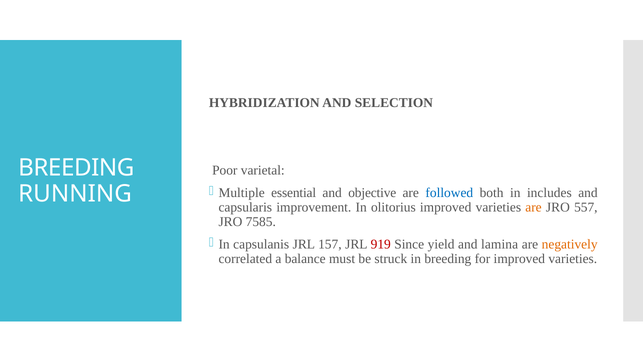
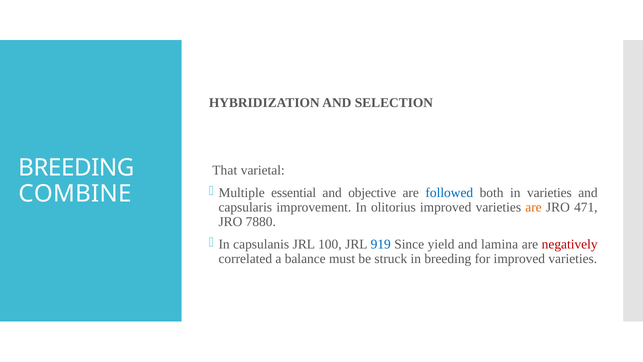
Poor: Poor -> That (225, 170)
in includes: includes -> varieties (549, 193)
RUNNING: RUNNING -> COMBINE (75, 193)
557: 557 -> 471 (586, 207)
7585: 7585 -> 7880 (261, 221)
157: 157 -> 100 (330, 244)
919 colour: red -> blue (381, 244)
negatively colour: orange -> red (570, 244)
